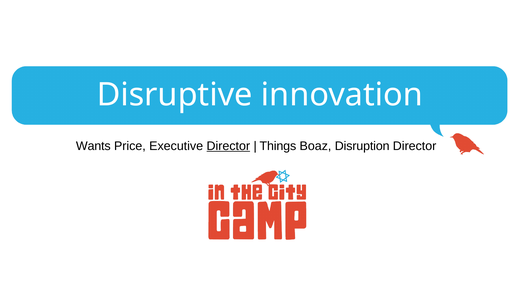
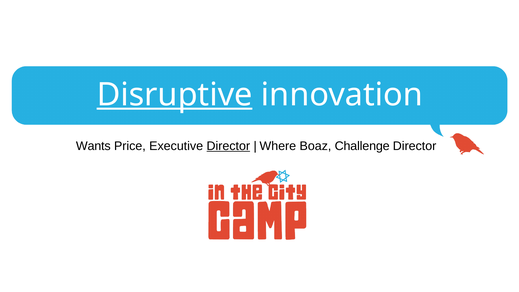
Disruptive underline: none -> present (175, 95)
Things: Things -> Where (278, 146)
Disruption: Disruption -> Challenge (362, 146)
